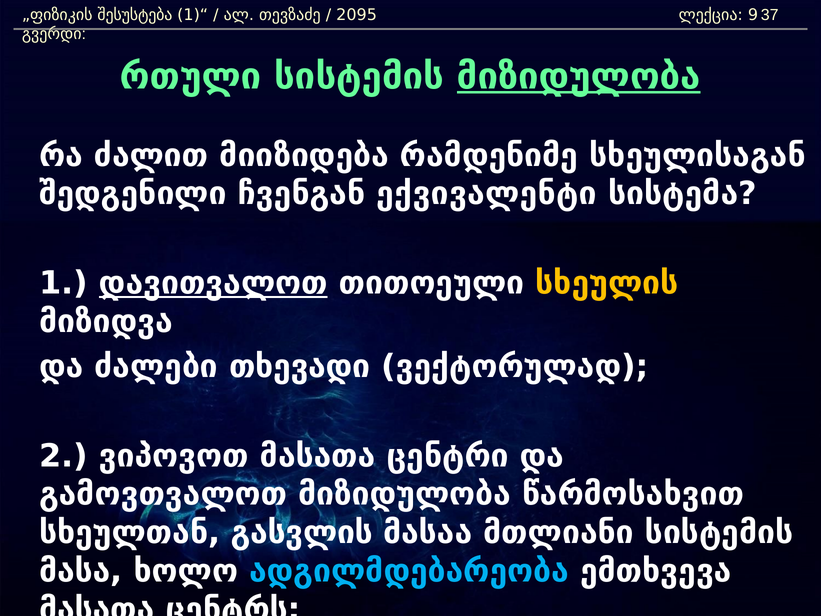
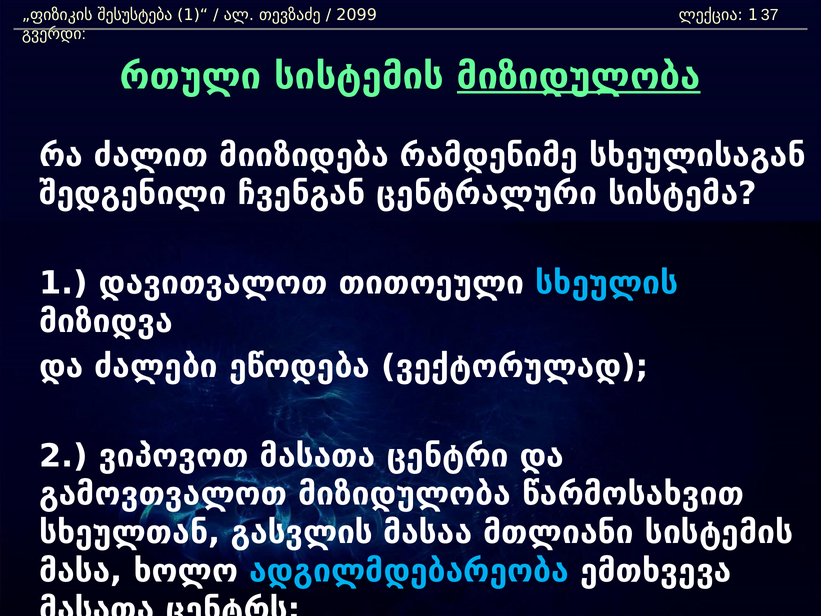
2095: 2095 -> 2099 (357, 15)
ლექცია 9: 9 -> 1 (753, 15)
ექვივალენტი: ექვივალენტი -> ცენტრალური (487, 194)
დავითვალოთ underline: present -> none (213, 283)
სხეულის colour: yellow -> light blue (607, 283)
თხევადი: თხევადი -> ეწოდება (300, 366)
